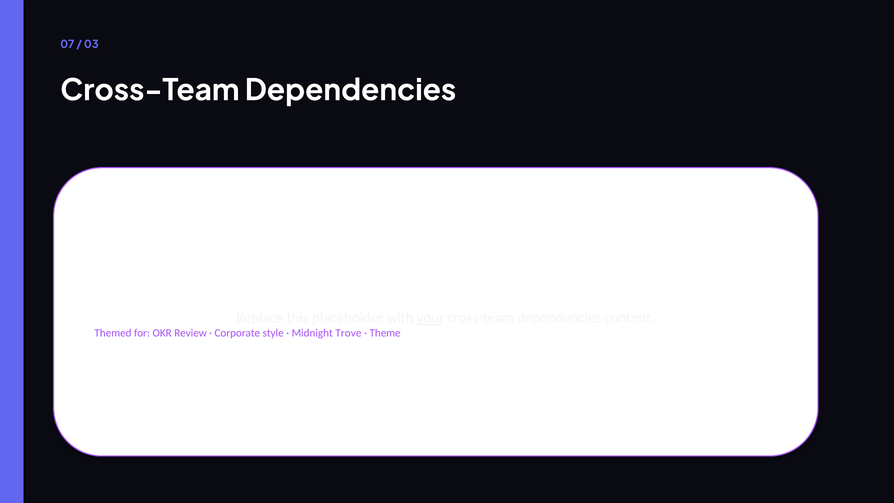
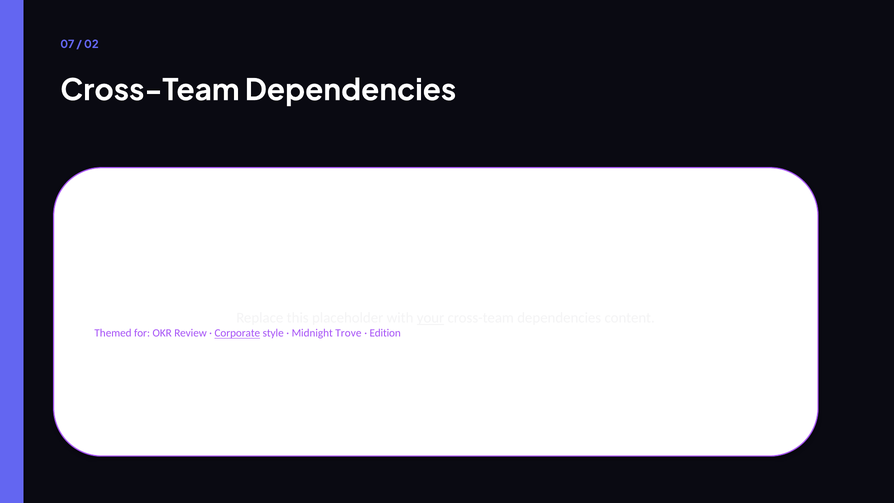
03: 03 -> 02 (91, 44)
Corporate underline: none -> present (237, 333)
Theme: Theme -> Edition (385, 333)
